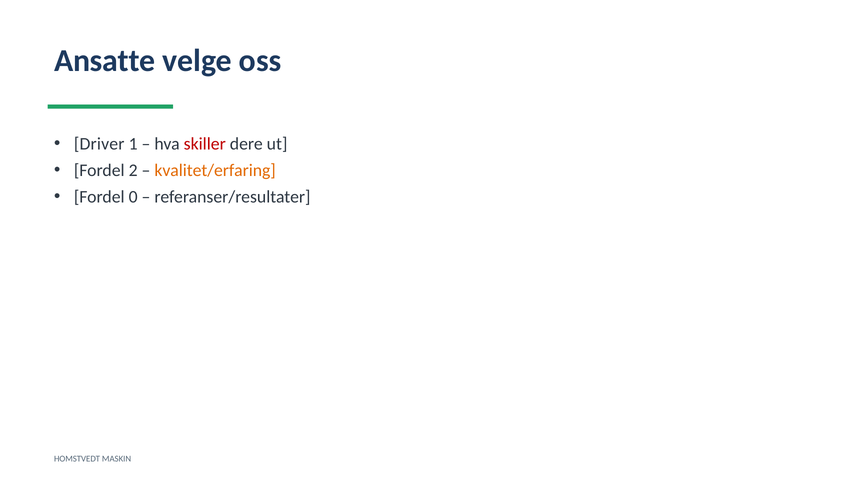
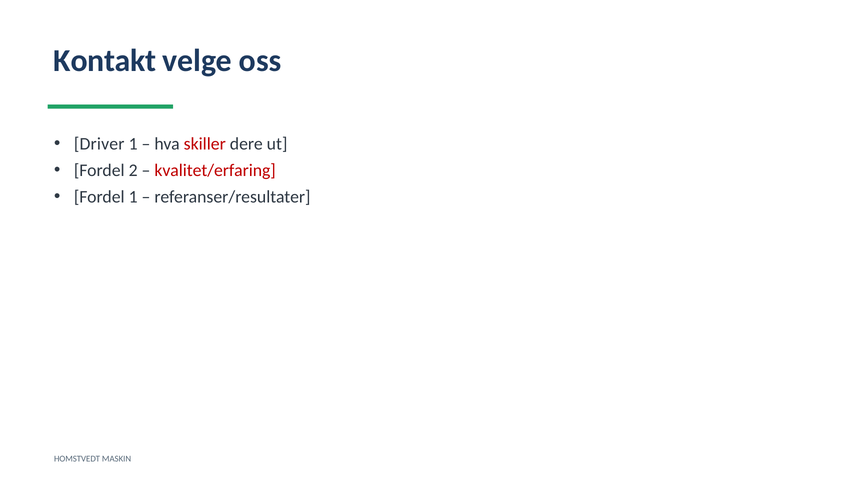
Ansatte: Ansatte -> Kontakt (105, 61)
kvalitet/erfaring colour: orange -> red (215, 170)
Fordel 0: 0 -> 1 (133, 197)
